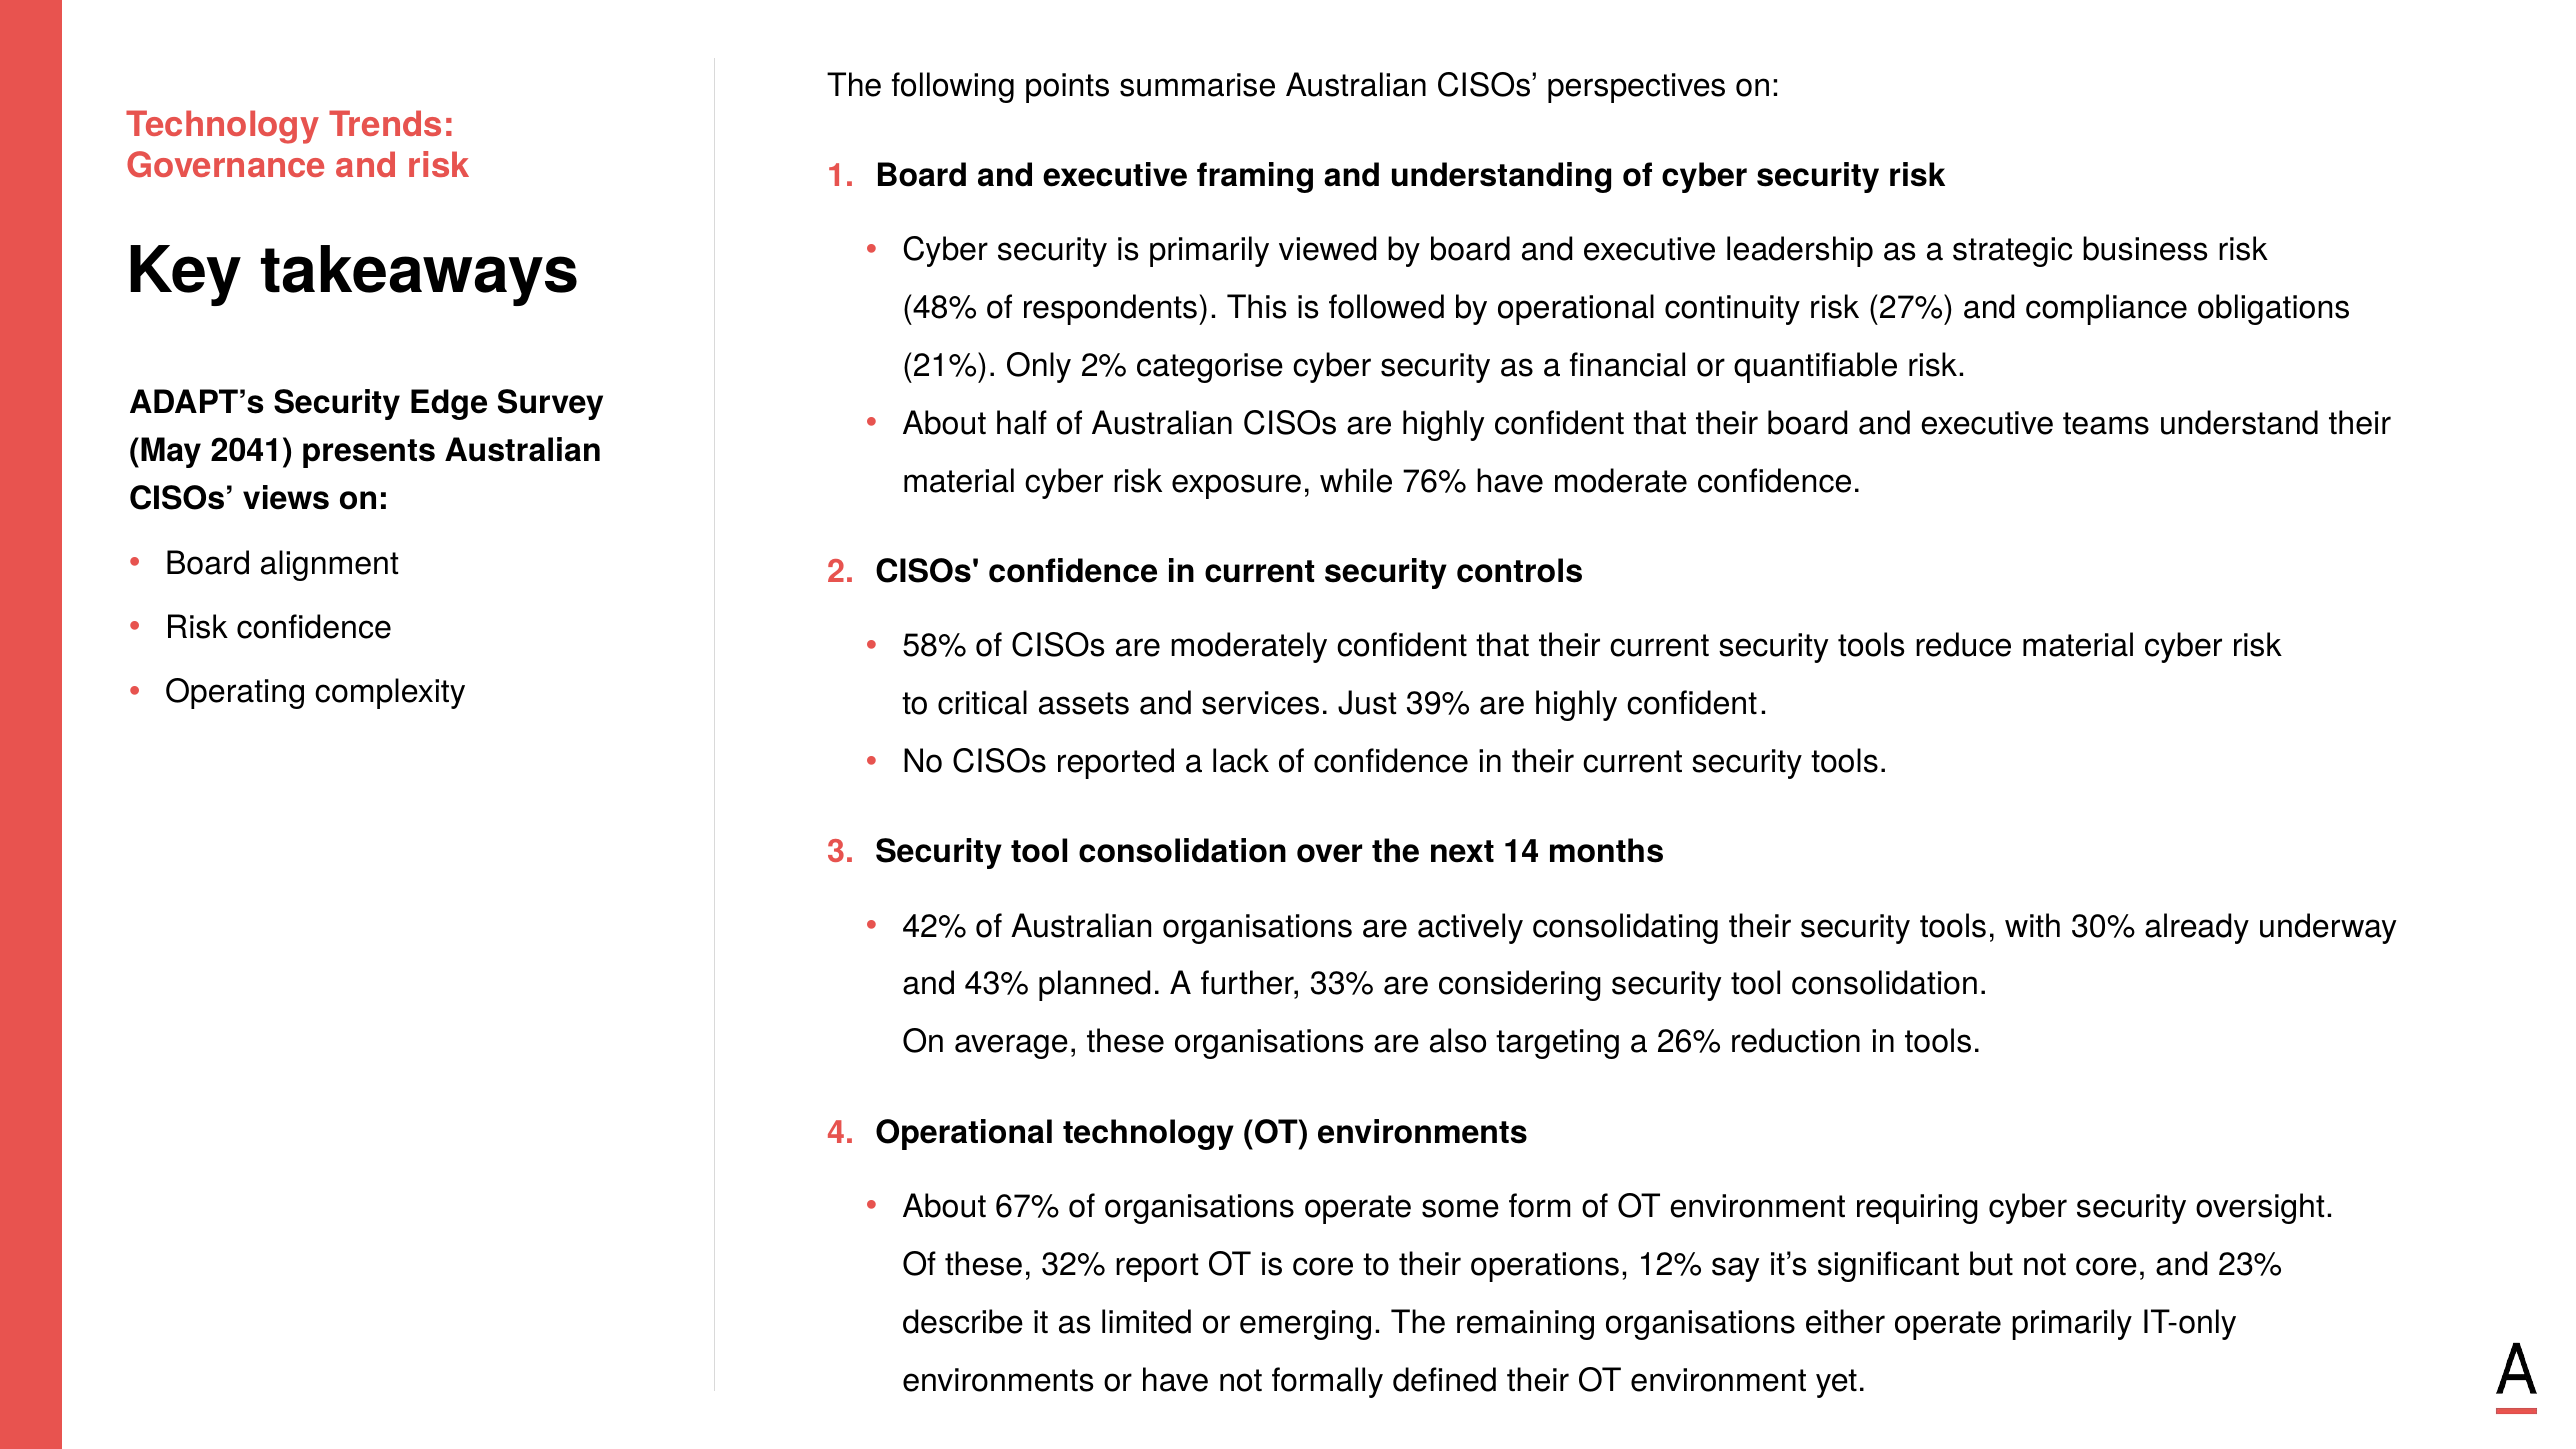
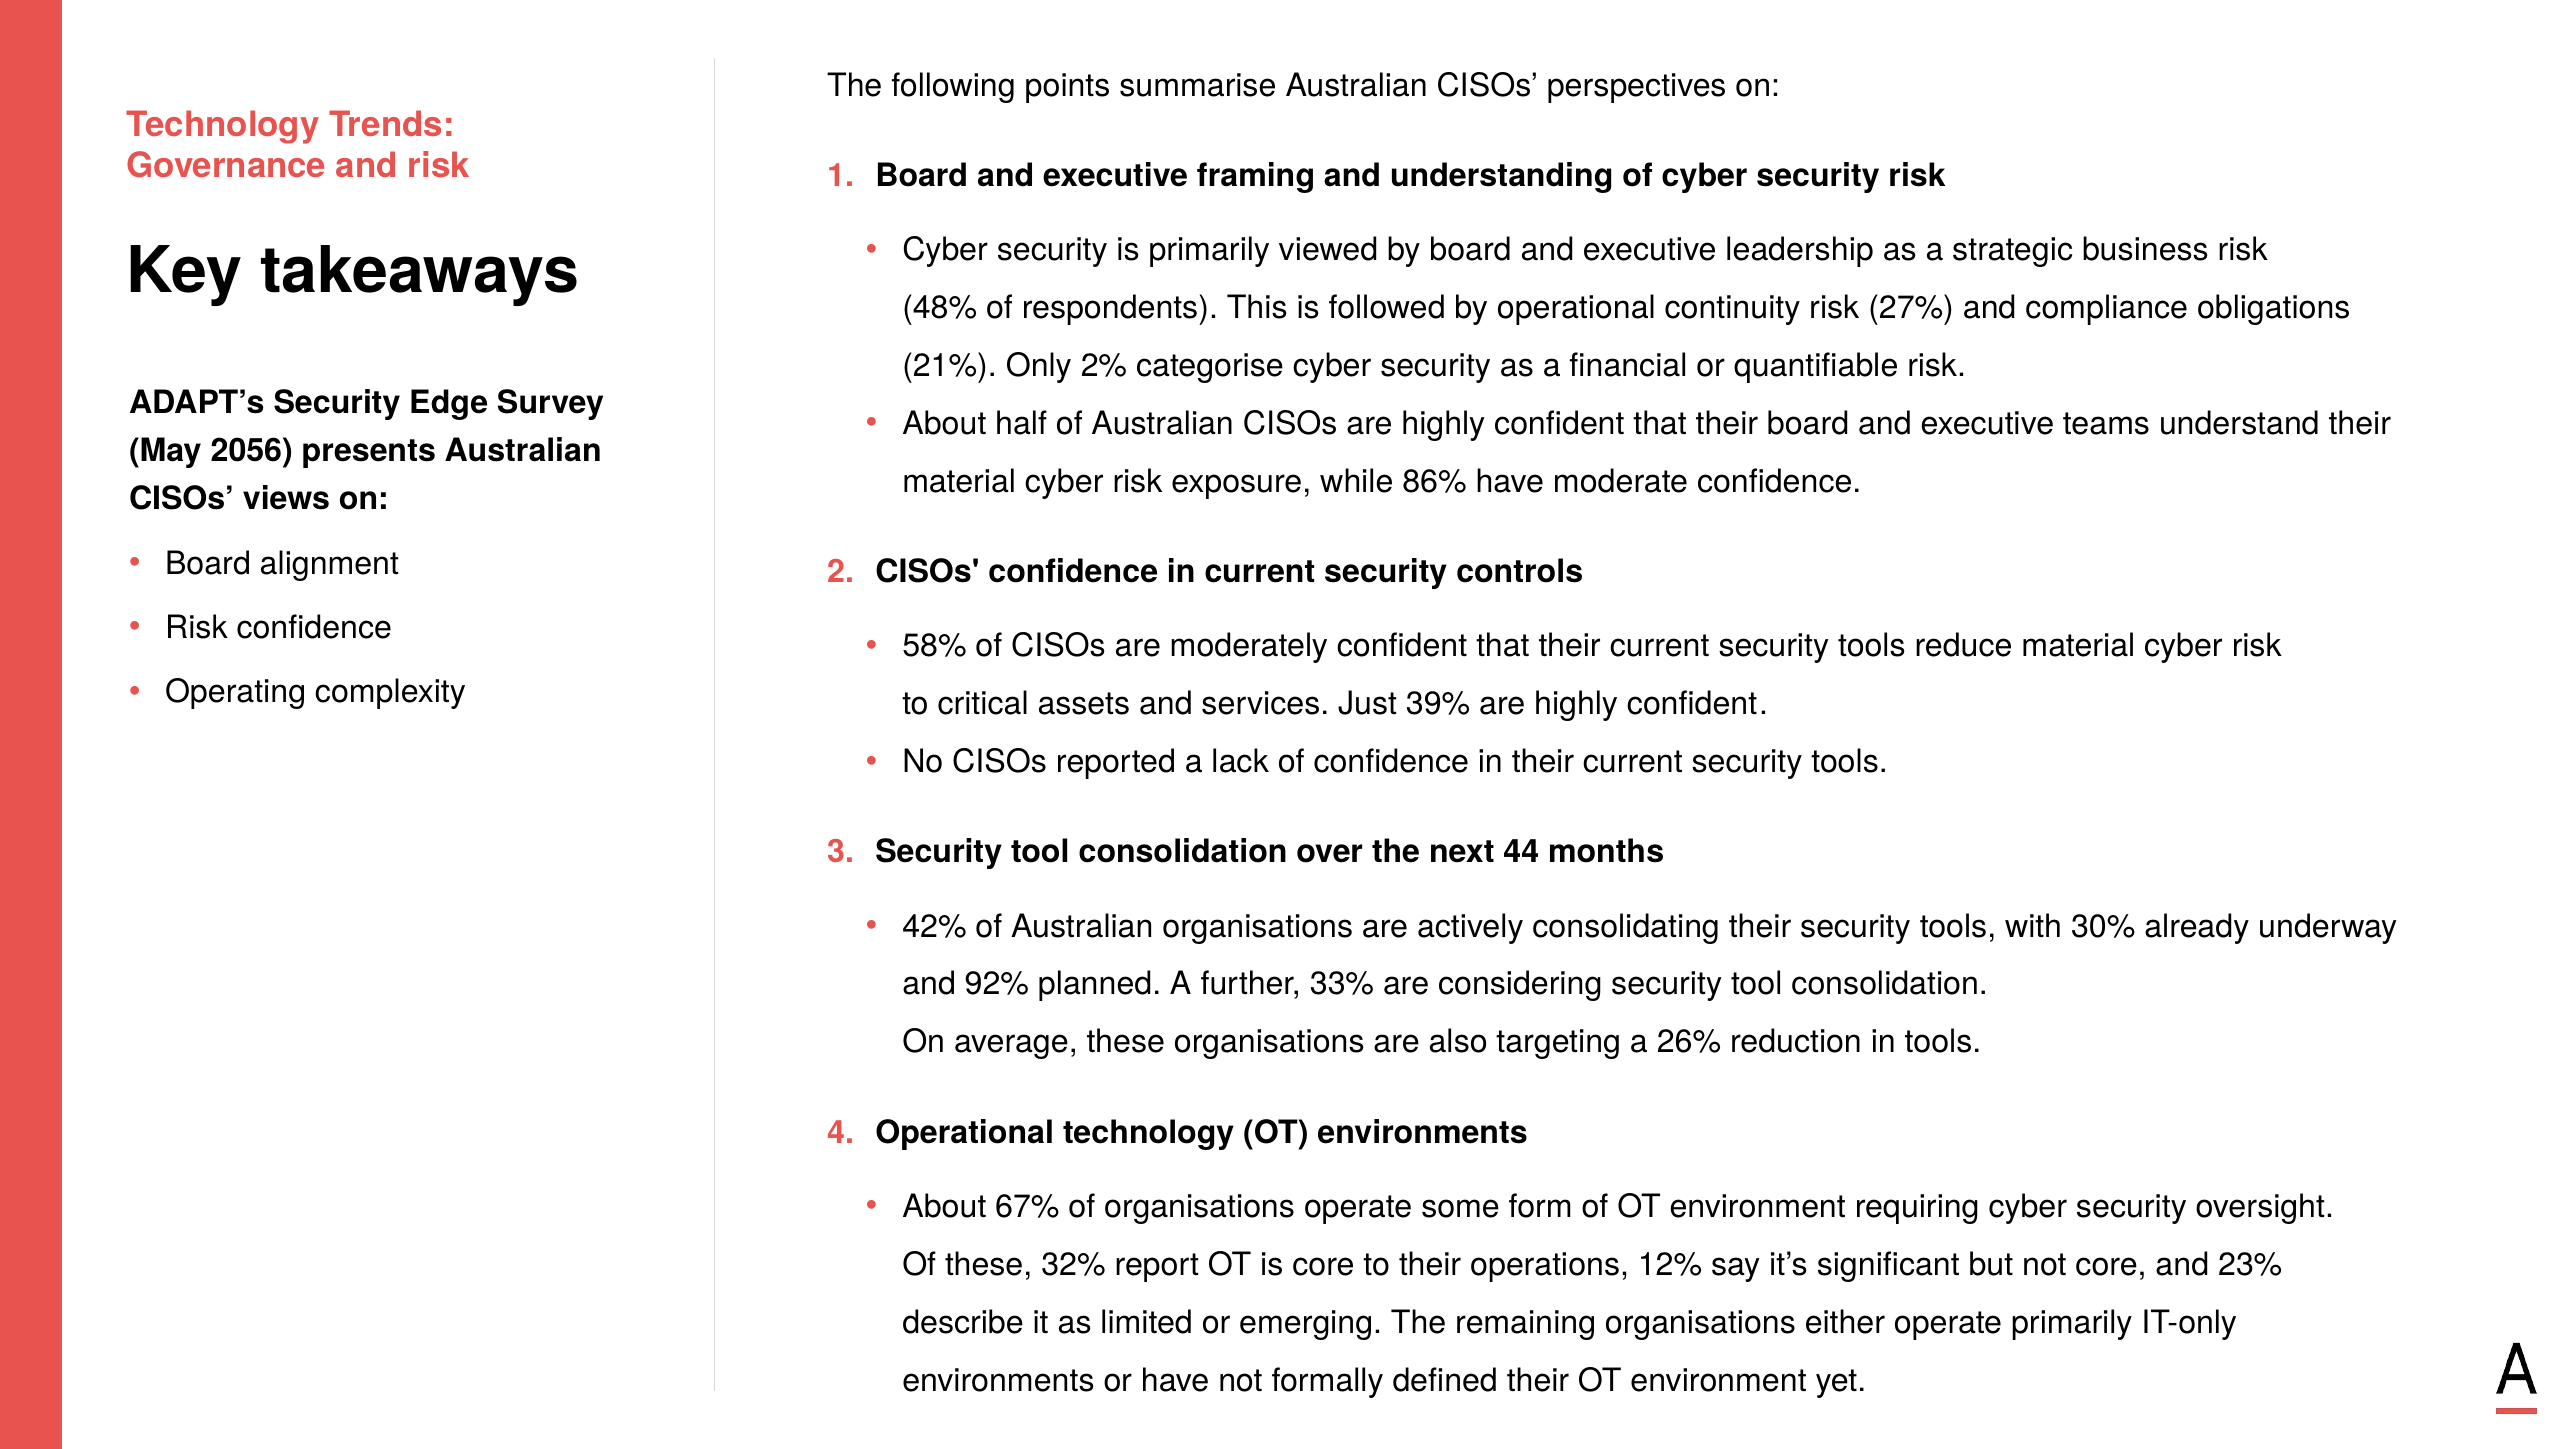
2041: 2041 -> 2056 (252, 451)
76%: 76% -> 86% (1435, 482)
14: 14 -> 44 (1521, 852)
43%: 43% -> 92% (997, 984)
